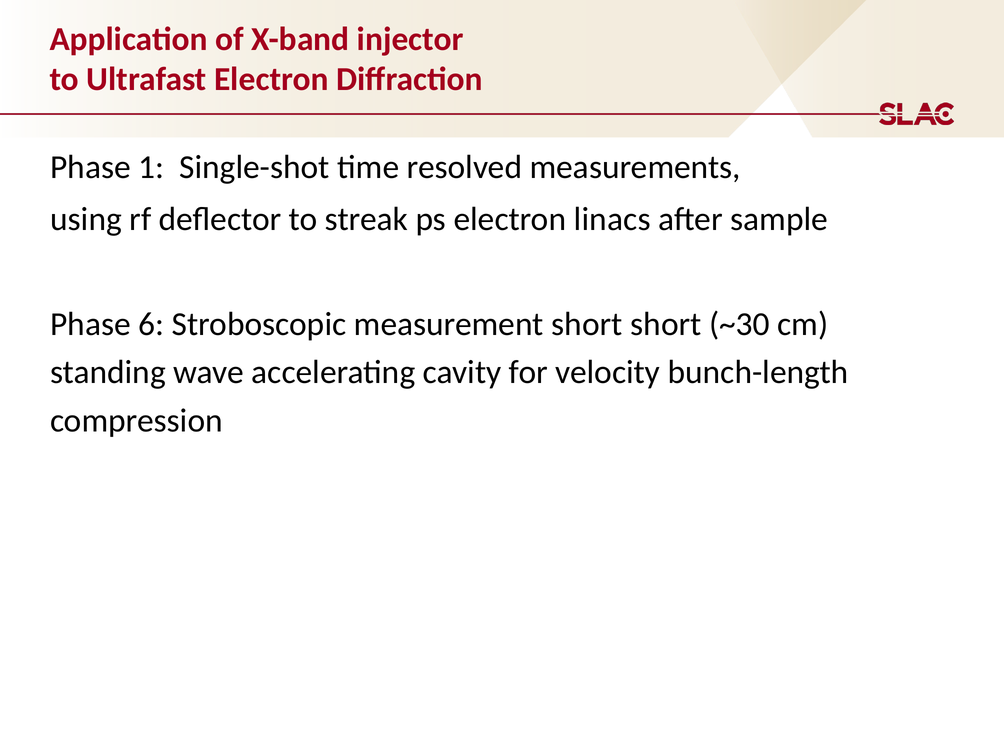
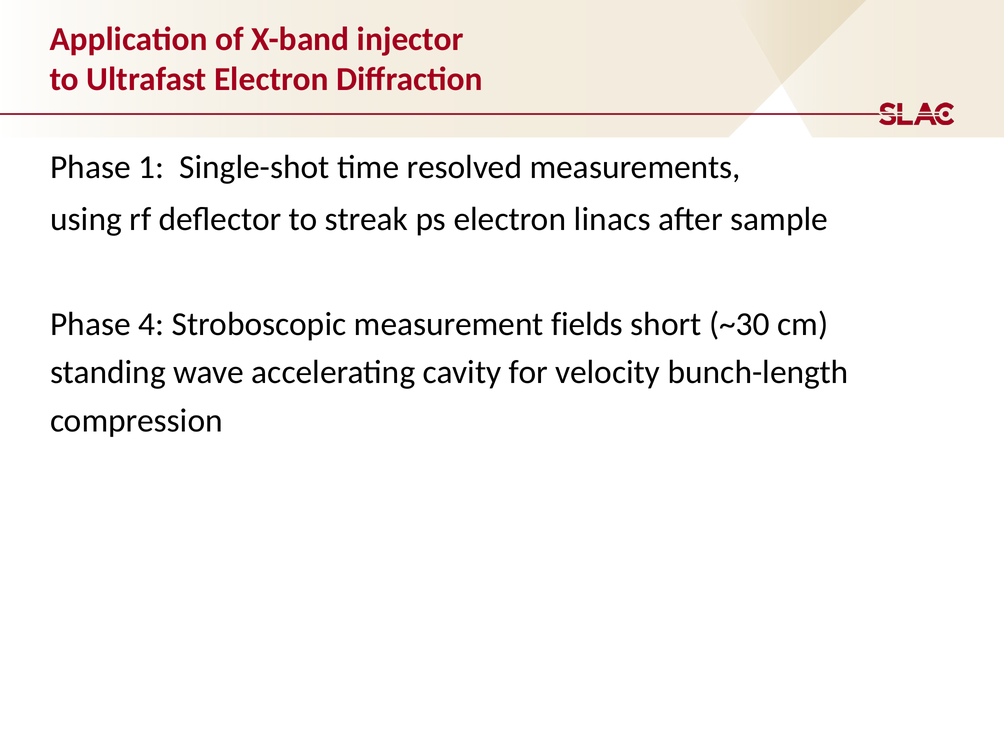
6: 6 -> 4 (151, 324)
measurement short: short -> fields (587, 324)
